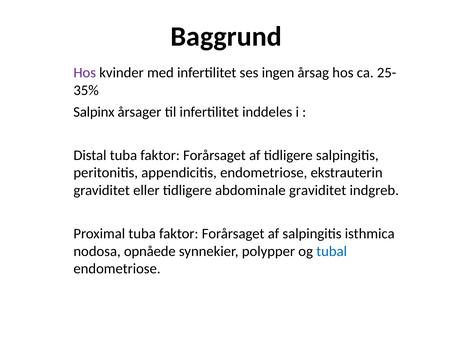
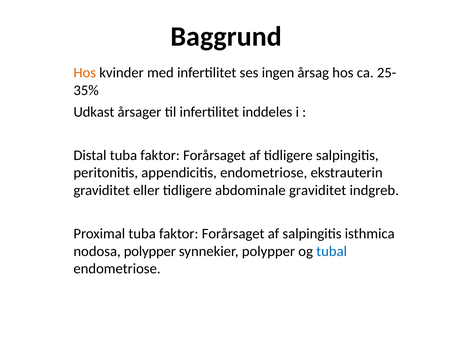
Hos colour: purple -> orange (85, 73)
Salpinx: Salpinx -> Udkast (94, 112)
nodosa opnåede: opnåede -> polypper (150, 251)
